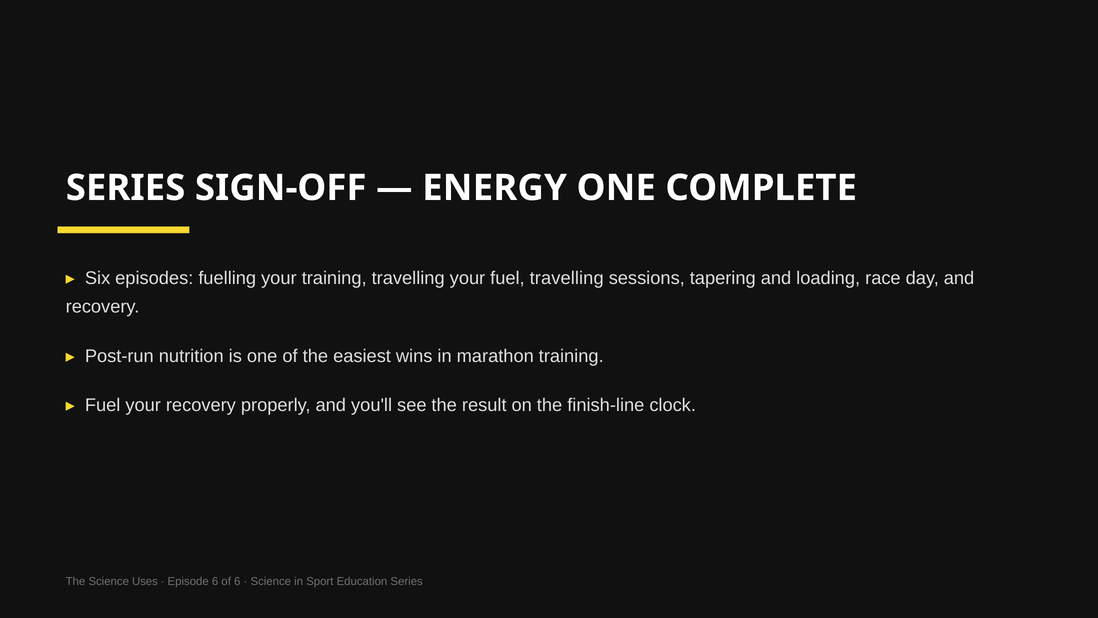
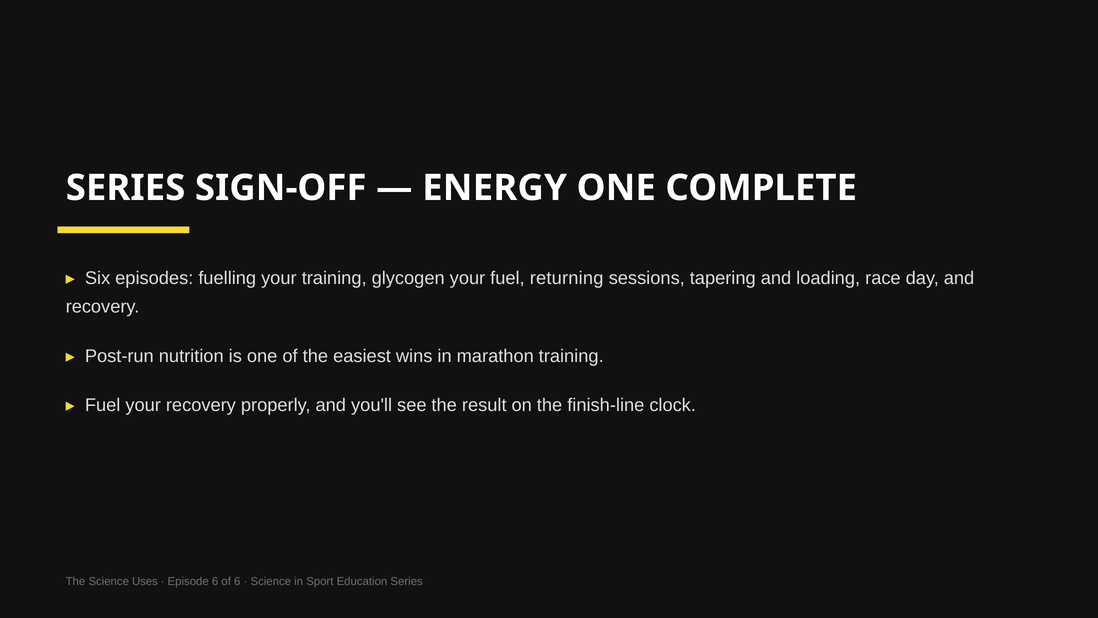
training travelling: travelling -> glycogen (408, 278)
fuel travelling: travelling -> returning (567, 278)
